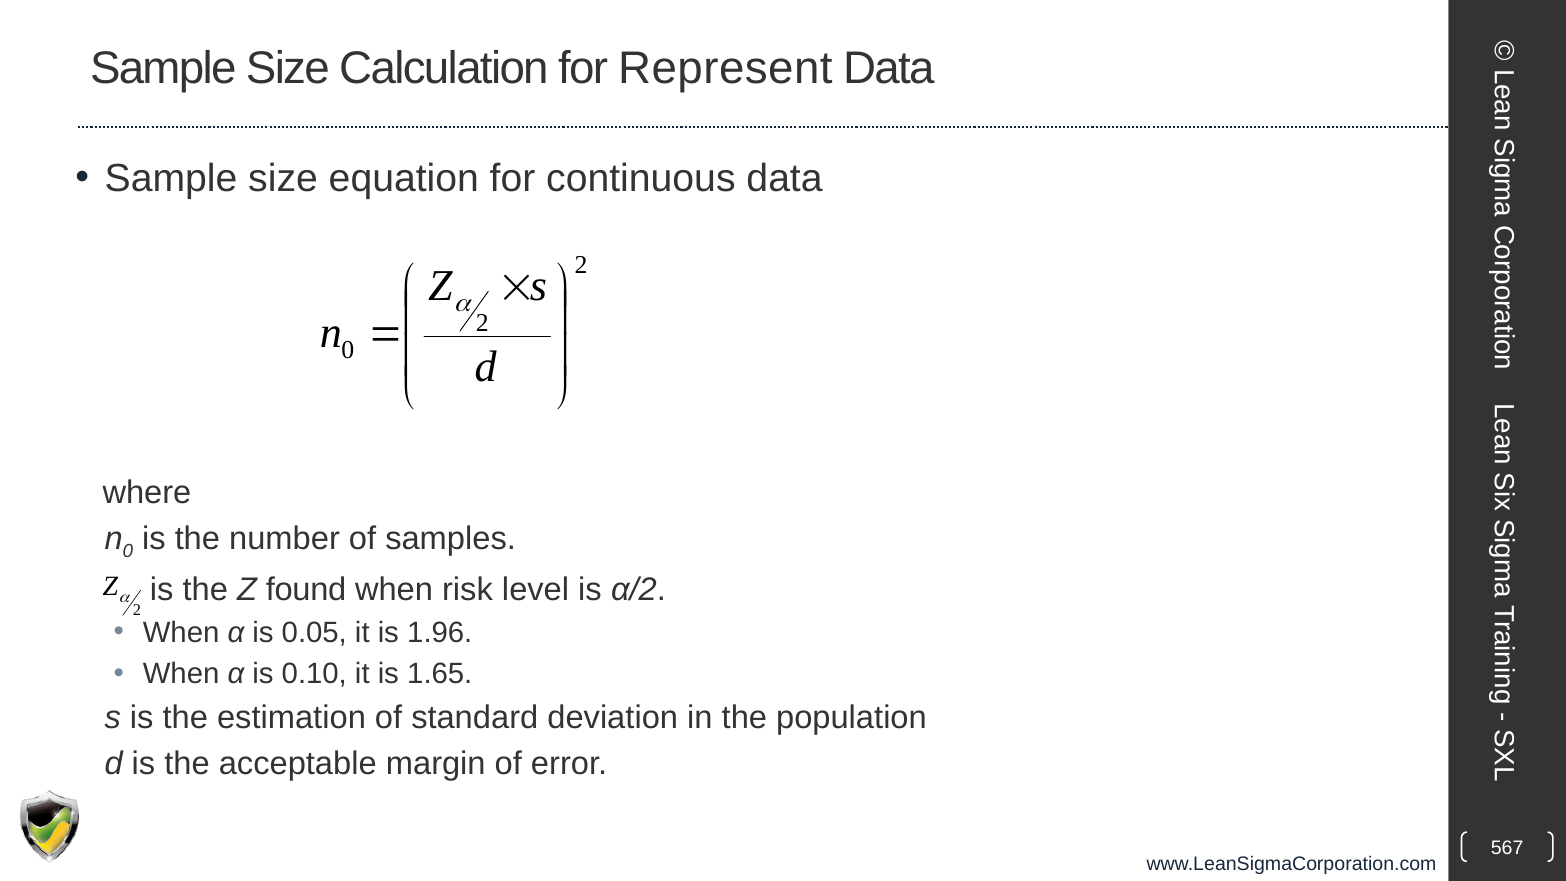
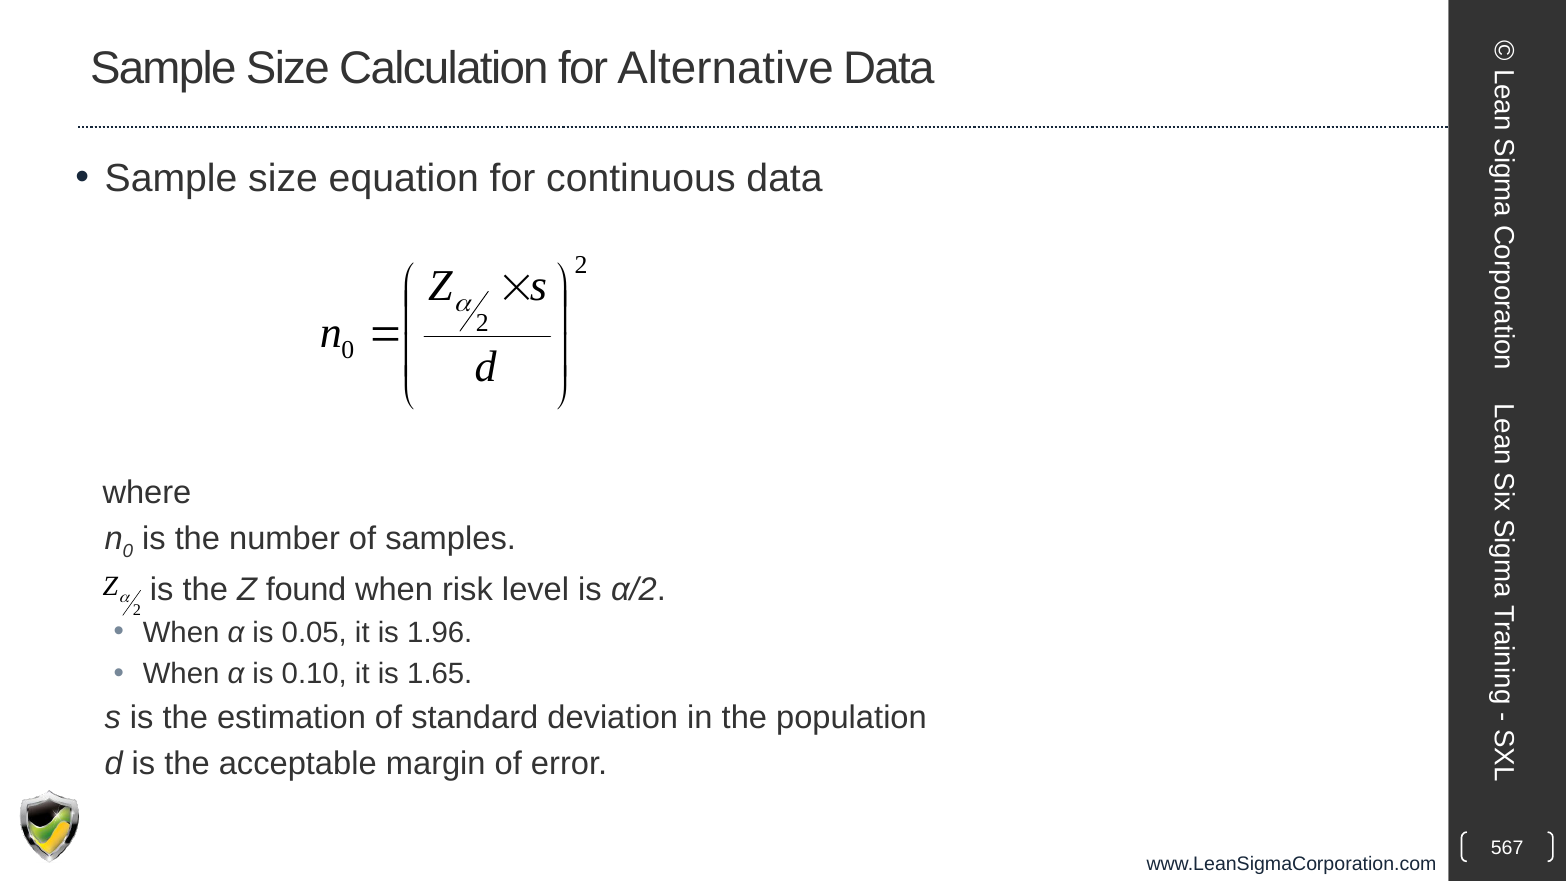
Represent: Represent -> Alternative (726, 69)
